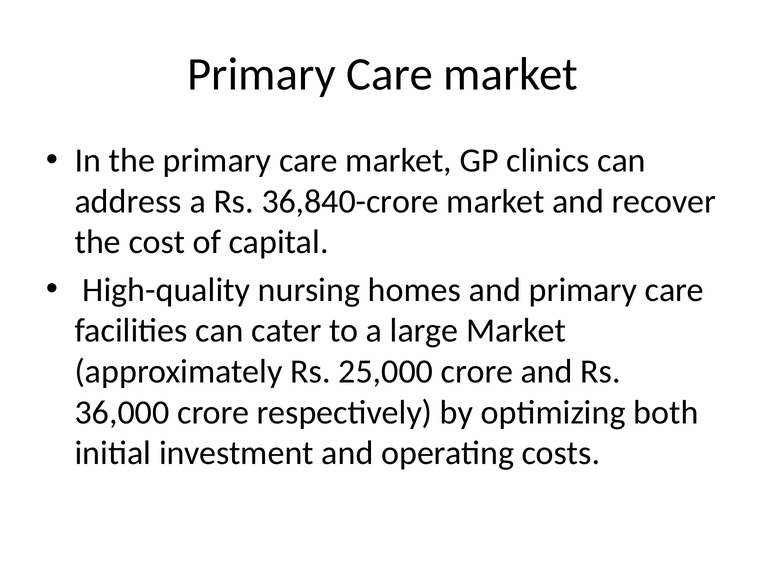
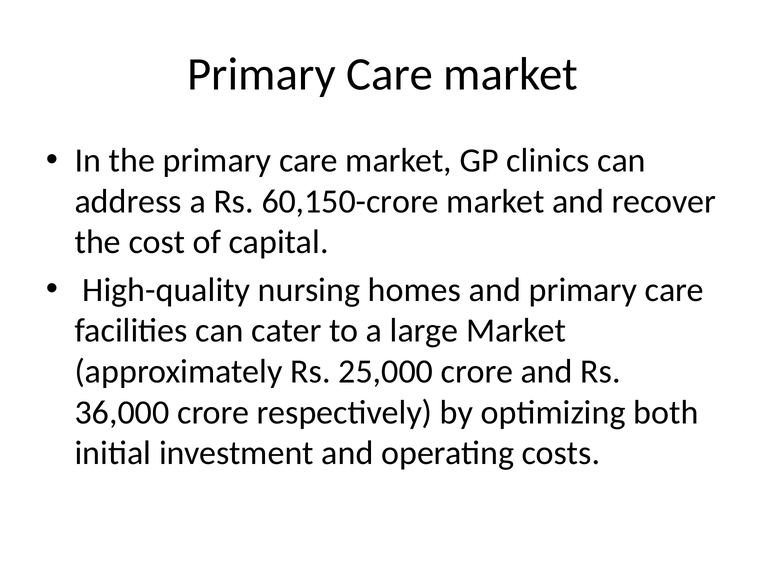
36,840-crore: 36,840-crore -> 60,150-crore (350, 202)
